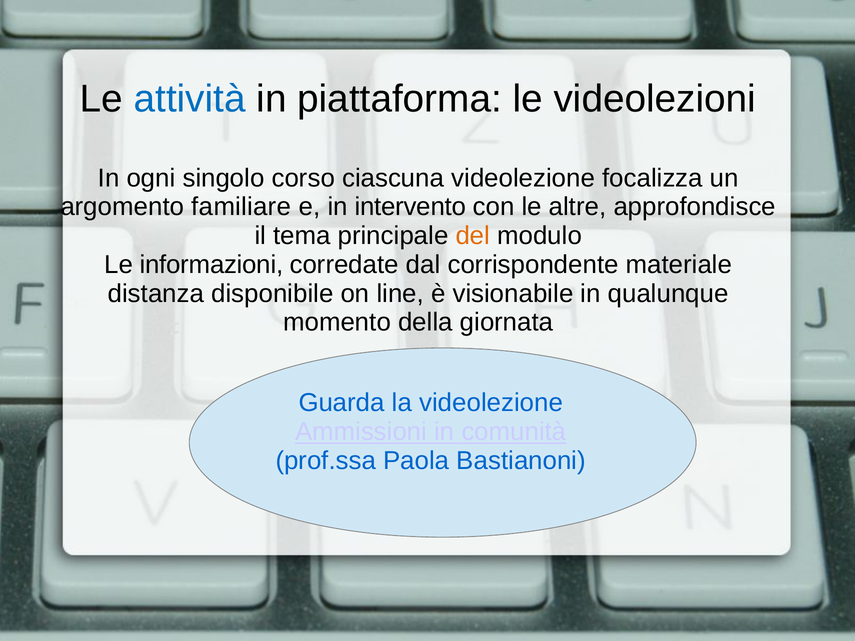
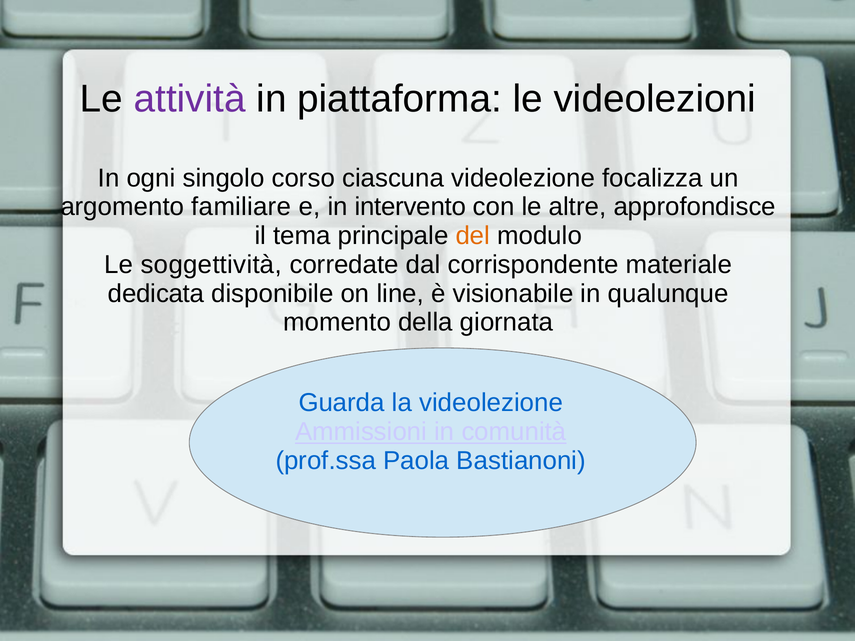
attività colour: blue -> purple (190, 99)
informazioni: informazioni -> soggettività (211, 265)
distanza: distanza -> dedicata (156, 294)
